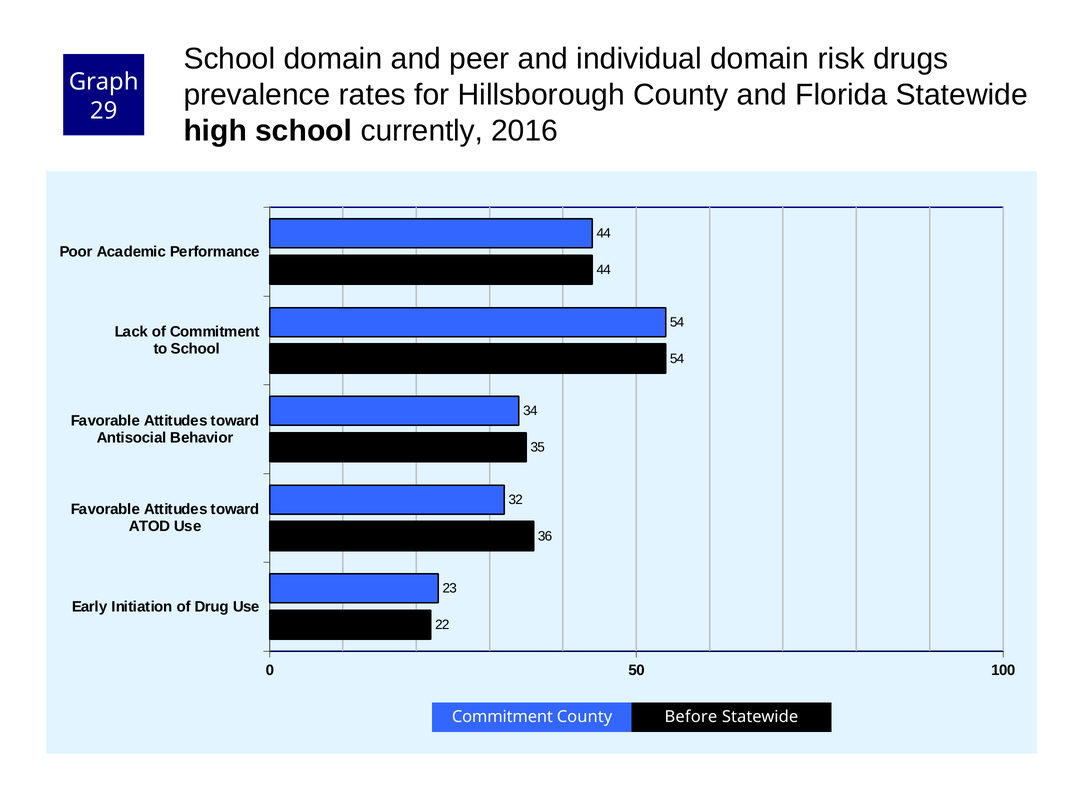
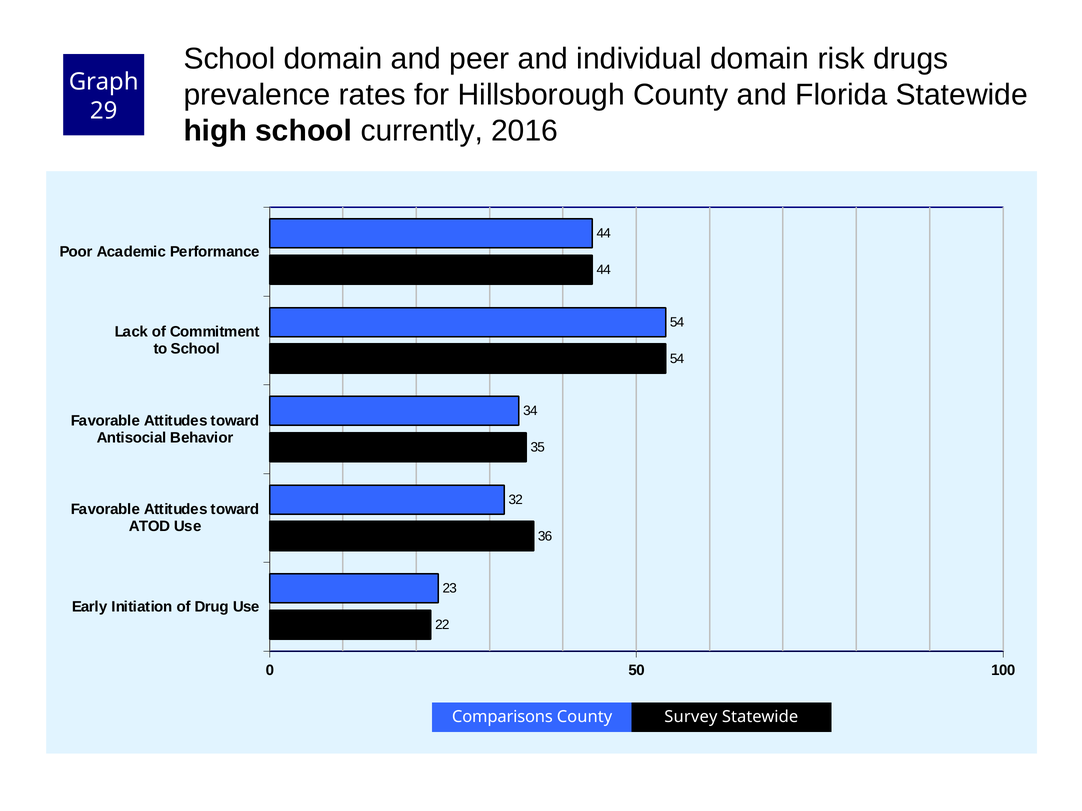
Commitment: Commitment -> Comparisons (502, 717)
Before: Before -> Survey (691, 717)
